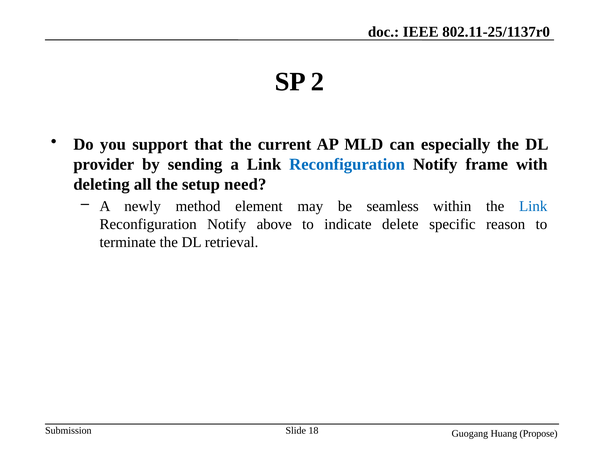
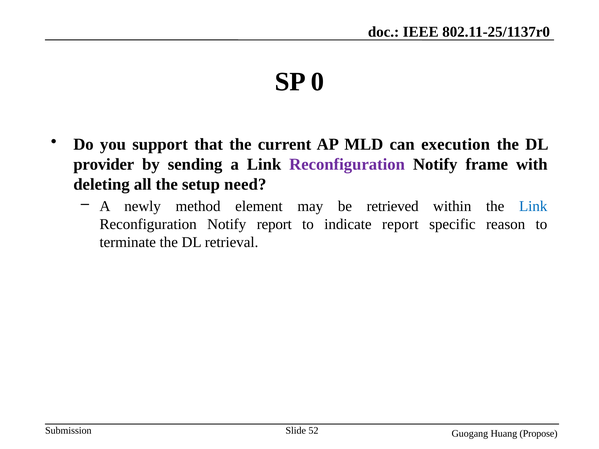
2: 2 -> 0 (318, 82)
especially: especially -> execution (456, 144)
Reconfiguration colour: blue -> purple (347, 164)
seamless: seamless -> retrieved (393, 206)
Notify above: above -> report (274, 224)
indicate delete: delete -> report (400, 224)
18: 18 -> 52 (313, 431)
